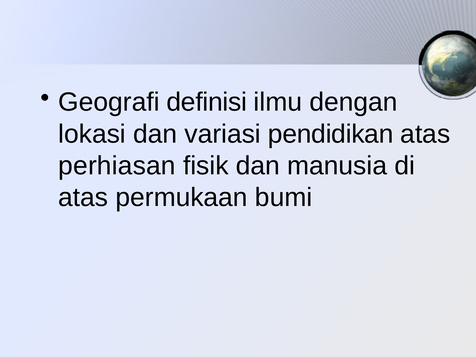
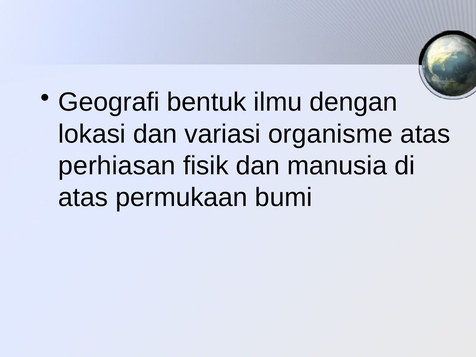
definisi: definisi -> bentuk (207, 102)
pendidikan: pendidikan -> organisme (330, 134)
